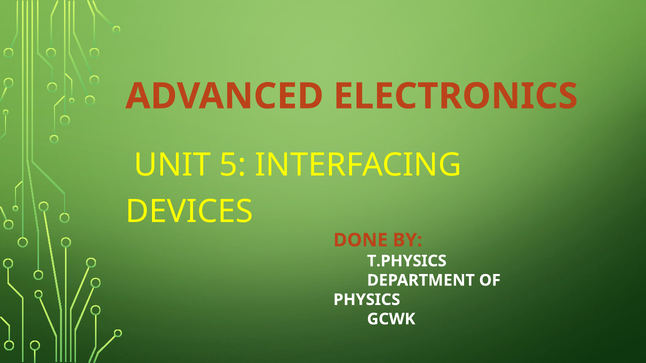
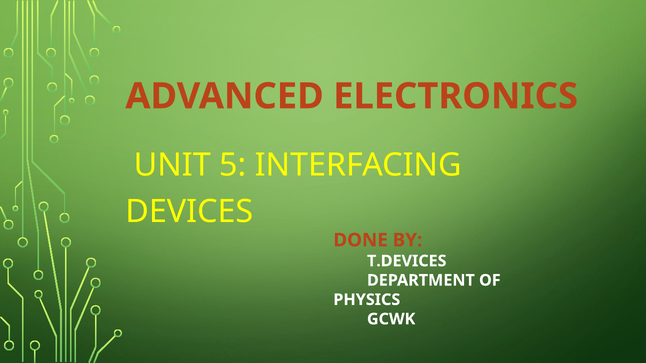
T.PHYSICS: T.PHYSICS -> T.DEVICES (407, 261)
